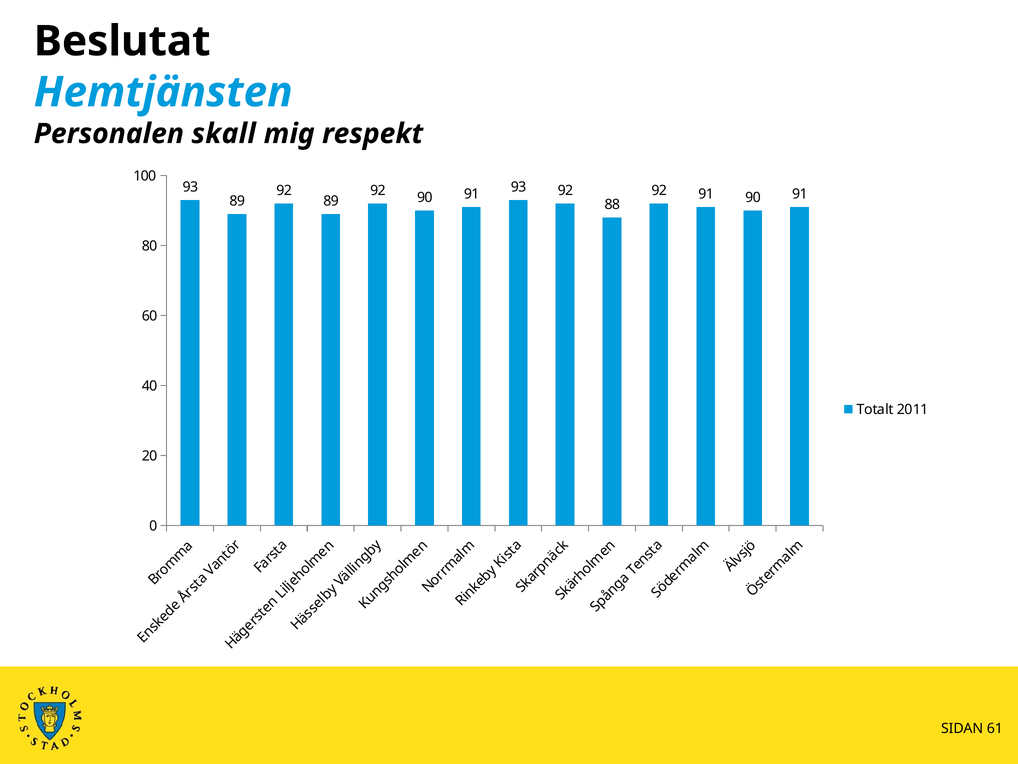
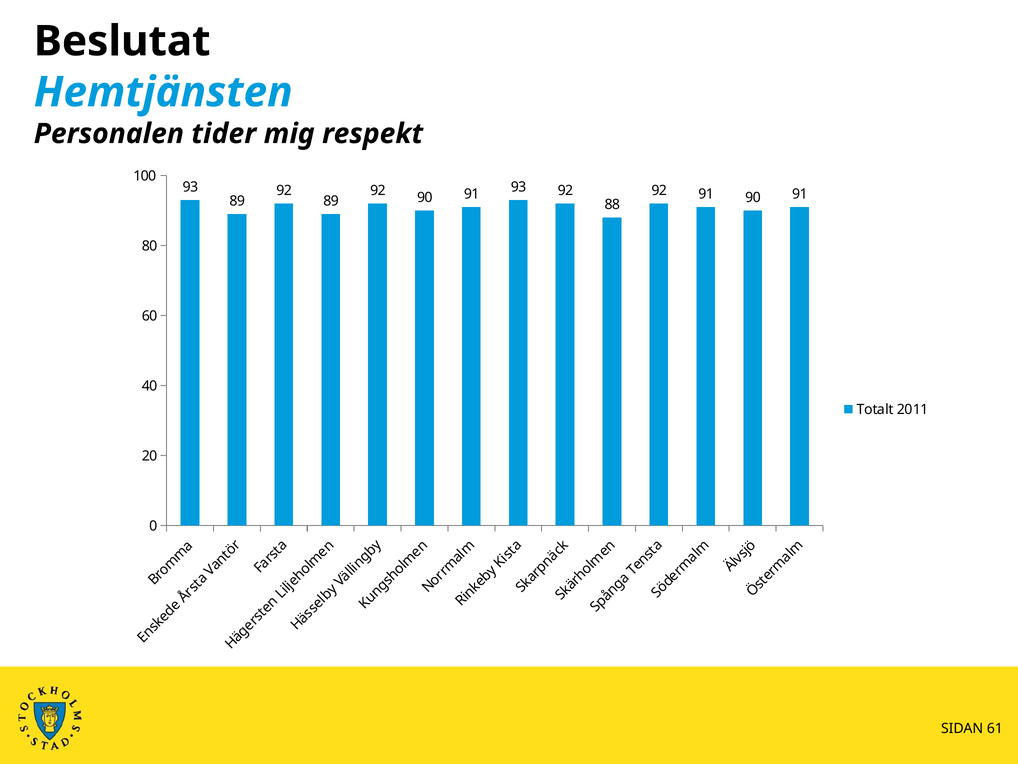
skall: skall -> tider (224, 134)
